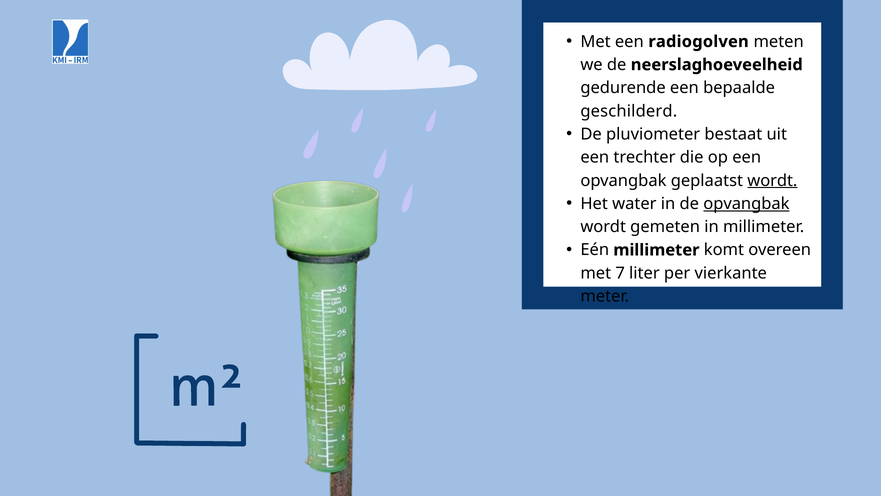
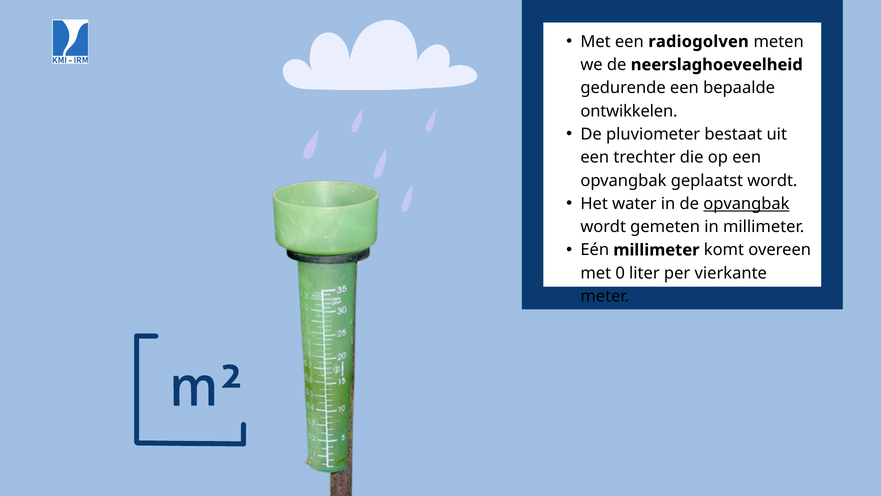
geschilderd: geschilderd -> ontwikkelen (629, 111)
wordt underline: present -> none (772, 180)
7: 7 -> 0 (620, 273)
